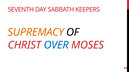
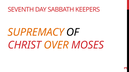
OVER colour: blue -> orange (56, 45)
